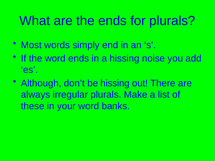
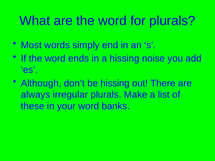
are the ends: ends -> word (112, 21)
